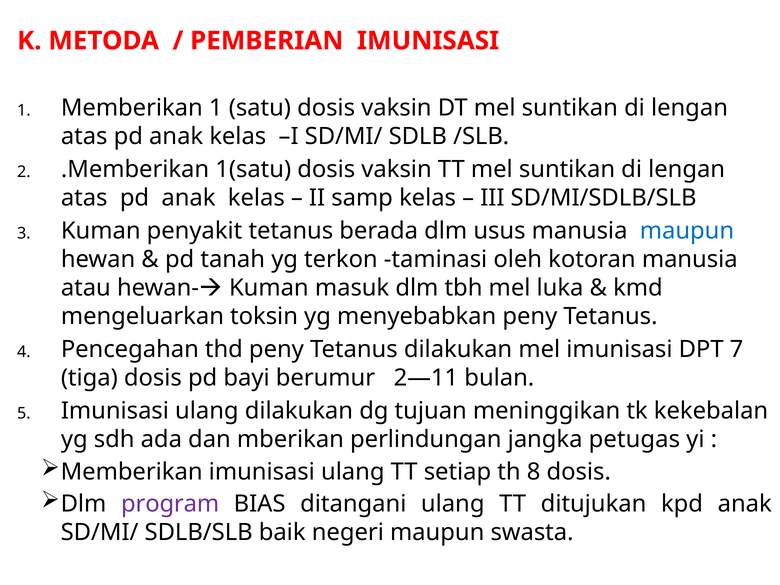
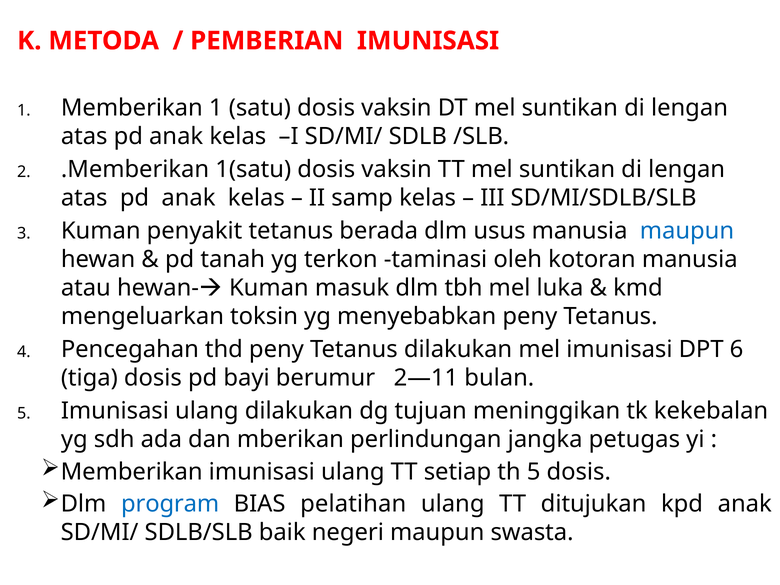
7: 7 -> 6 (737, 349)
th 8: 8 -> 5 (534, 472)
program colour: purple -> blue (170, 504)
ditangani: ditangani -> pelatihan (353, 504)
